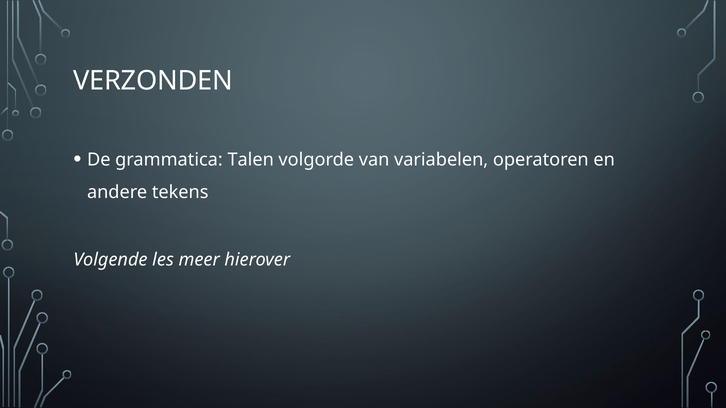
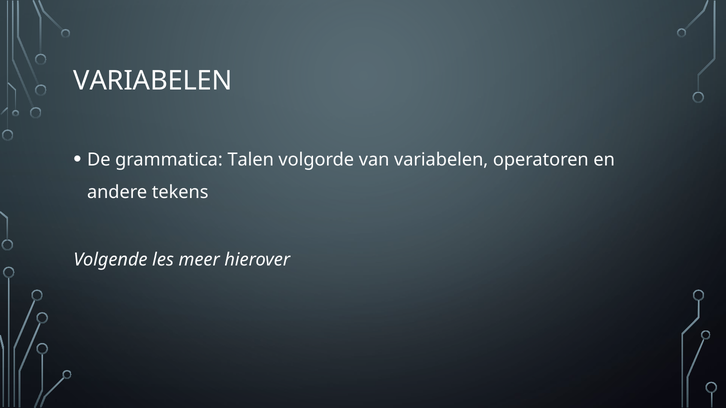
VERZONDEN: VERZONDEN -> VARIABELEN (153, 81)
